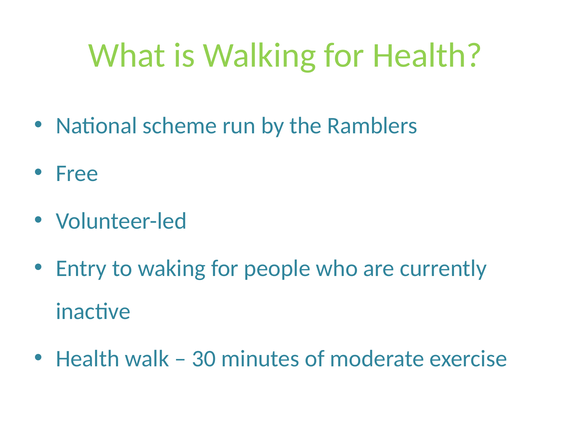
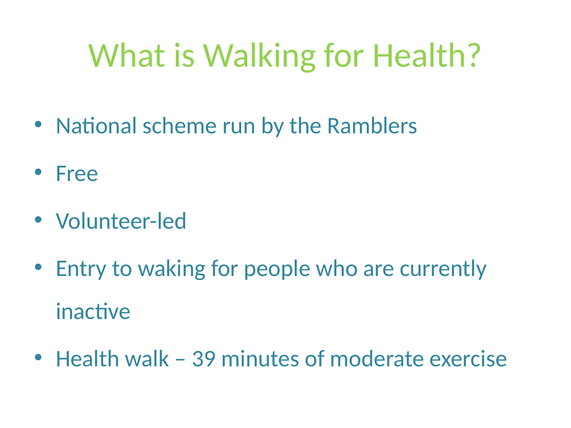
30: 30 -> 39 (204, 359)
